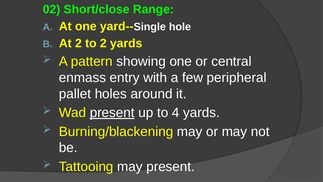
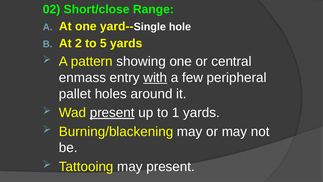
to 2: 2 -> 5 (103, 43)
with underline: none -> present (155, 78)
4: 4 -> 1 (176, 112)
